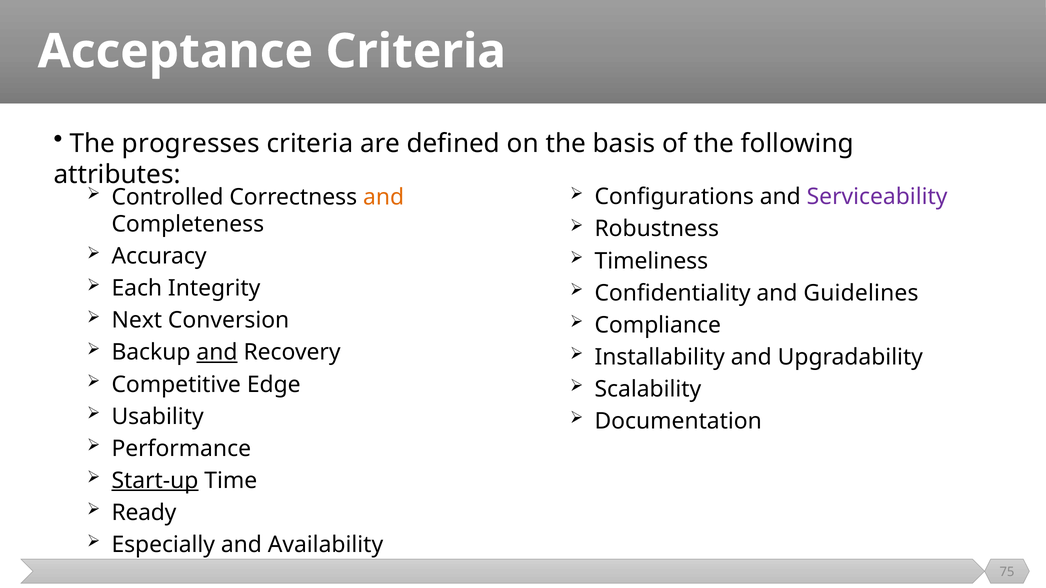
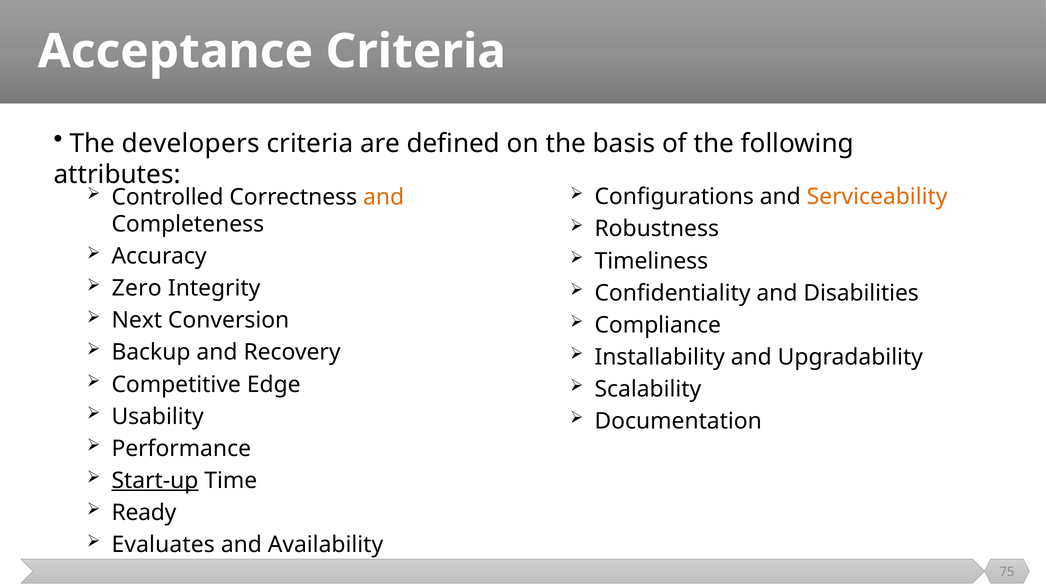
progresses: progresses -> developers (191, 143)
Serviceability colour: purple -> orange (877, 197)
Each: Each -> Zero (137, 289)
Guidelines: Guidelines -> Disabilities (861, 293)
and underline: present -> none (217, 353)
Especially: Especially -> Evaluates (163, 545)
